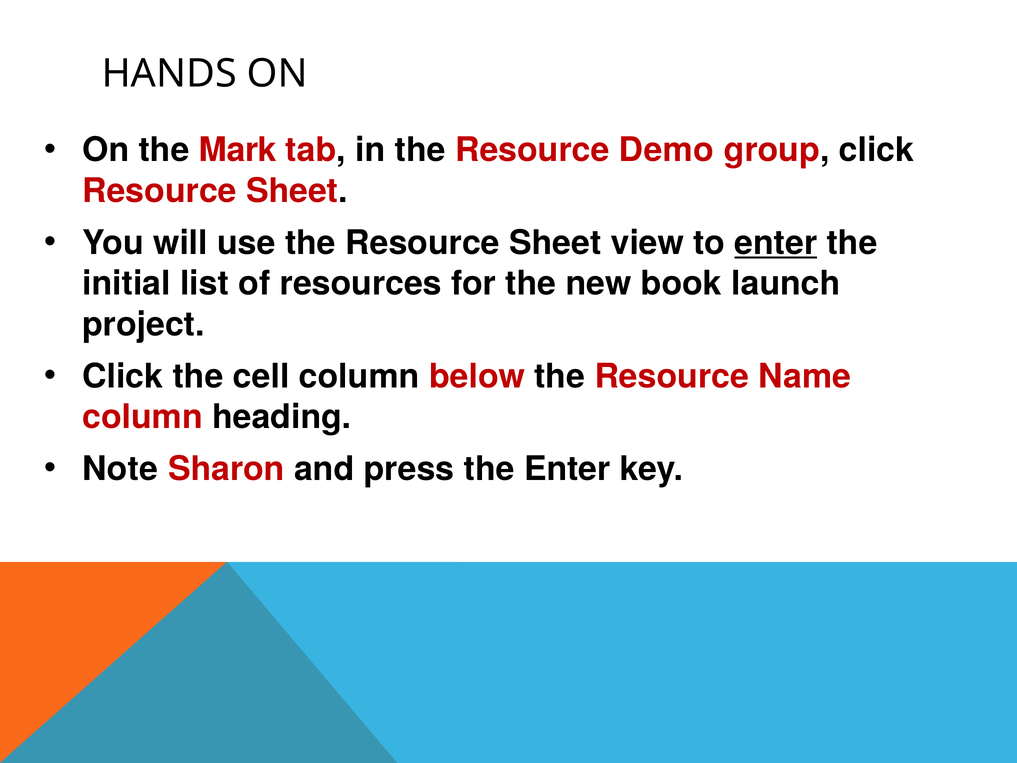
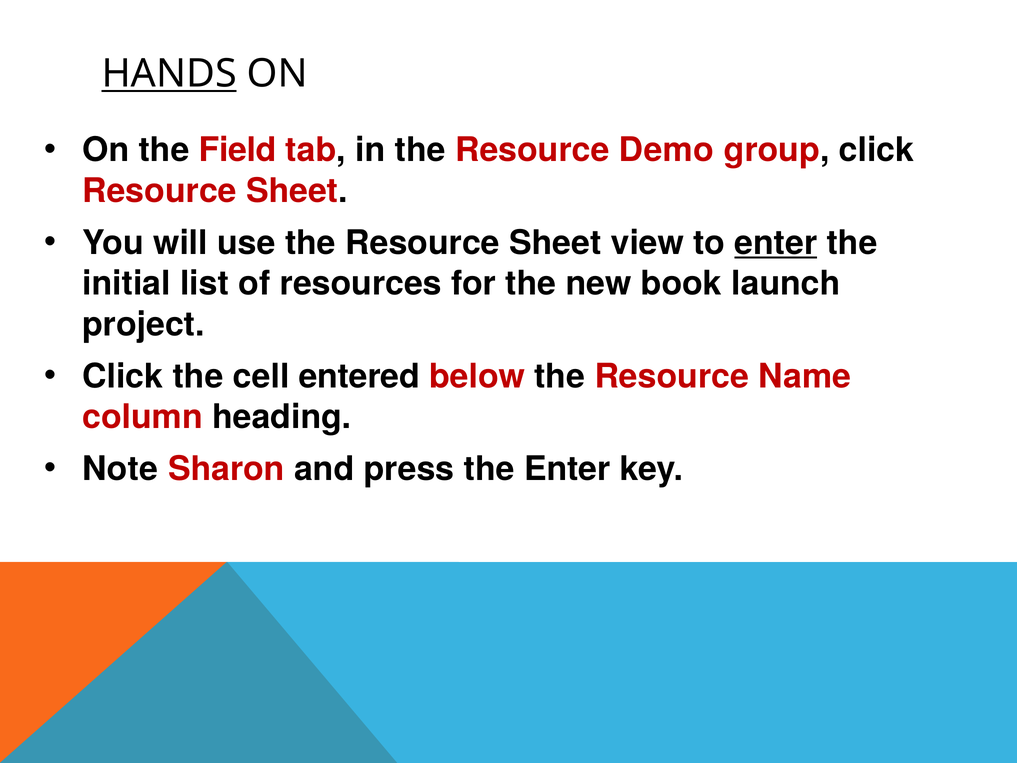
HANDS underline: none -> present (169, 74)
Mark: Mark -> Field (238, 150)
cell column: column -> entered (359, 376)
